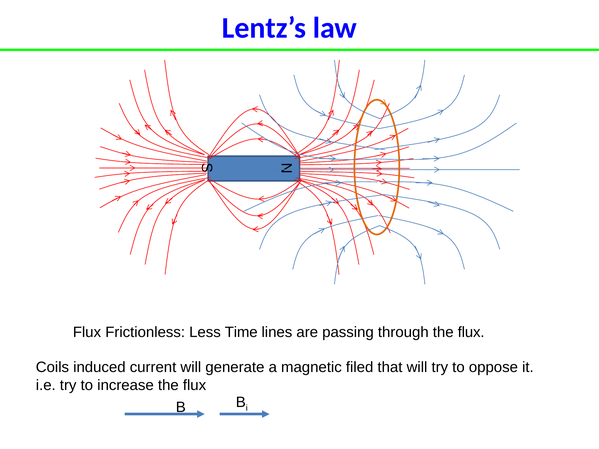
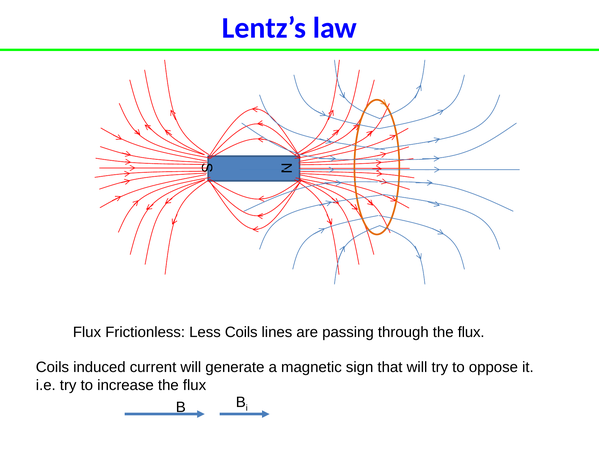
Less Time: Time -> Coils (241, 332)
filed: filed -> sign (360, 367)
